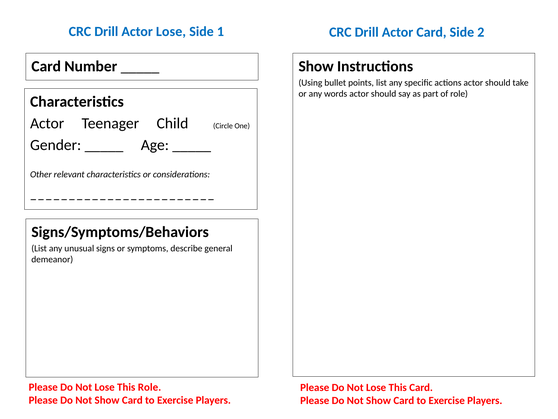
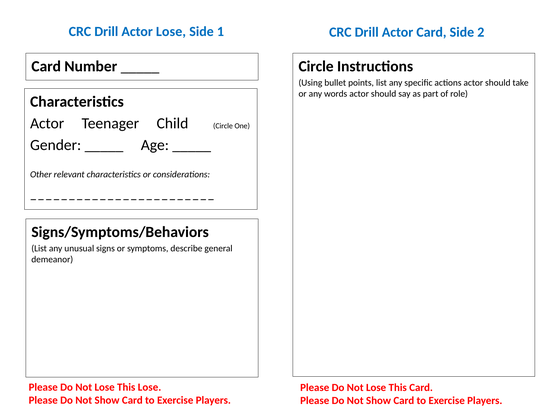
Show: Show -> Circle (316, 66)
This Role: Role -> Lose (150, 387)
